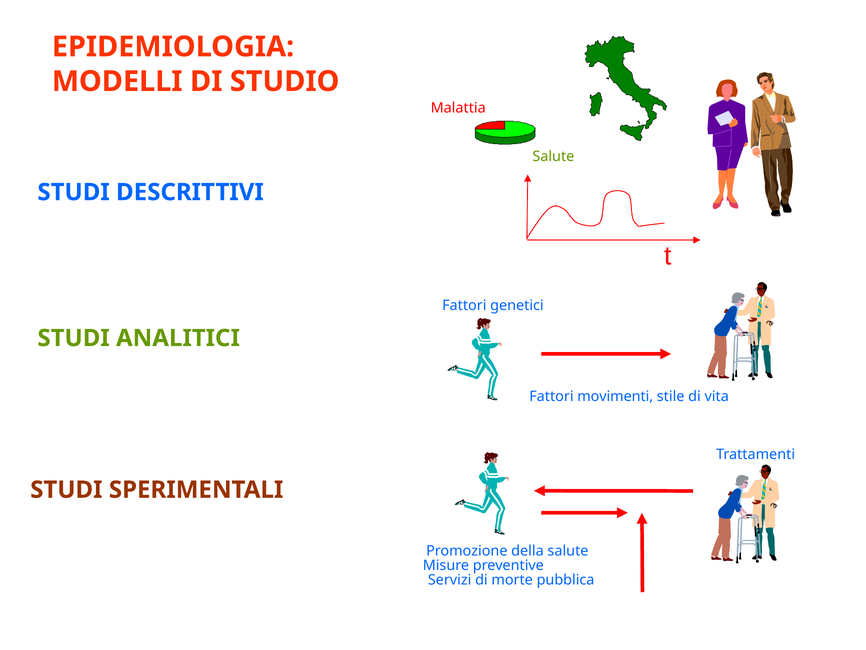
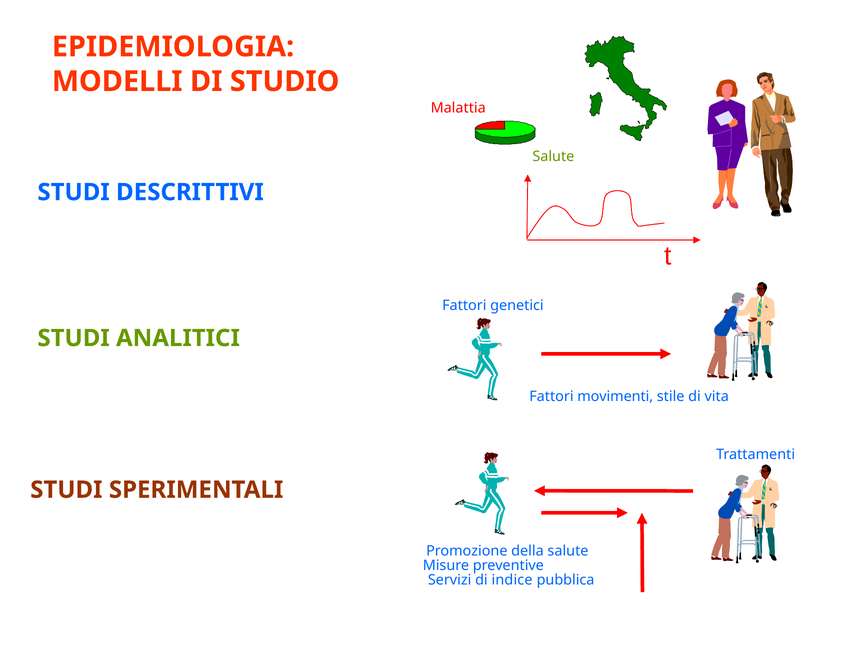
morte: morte -> indice (512, 580)
